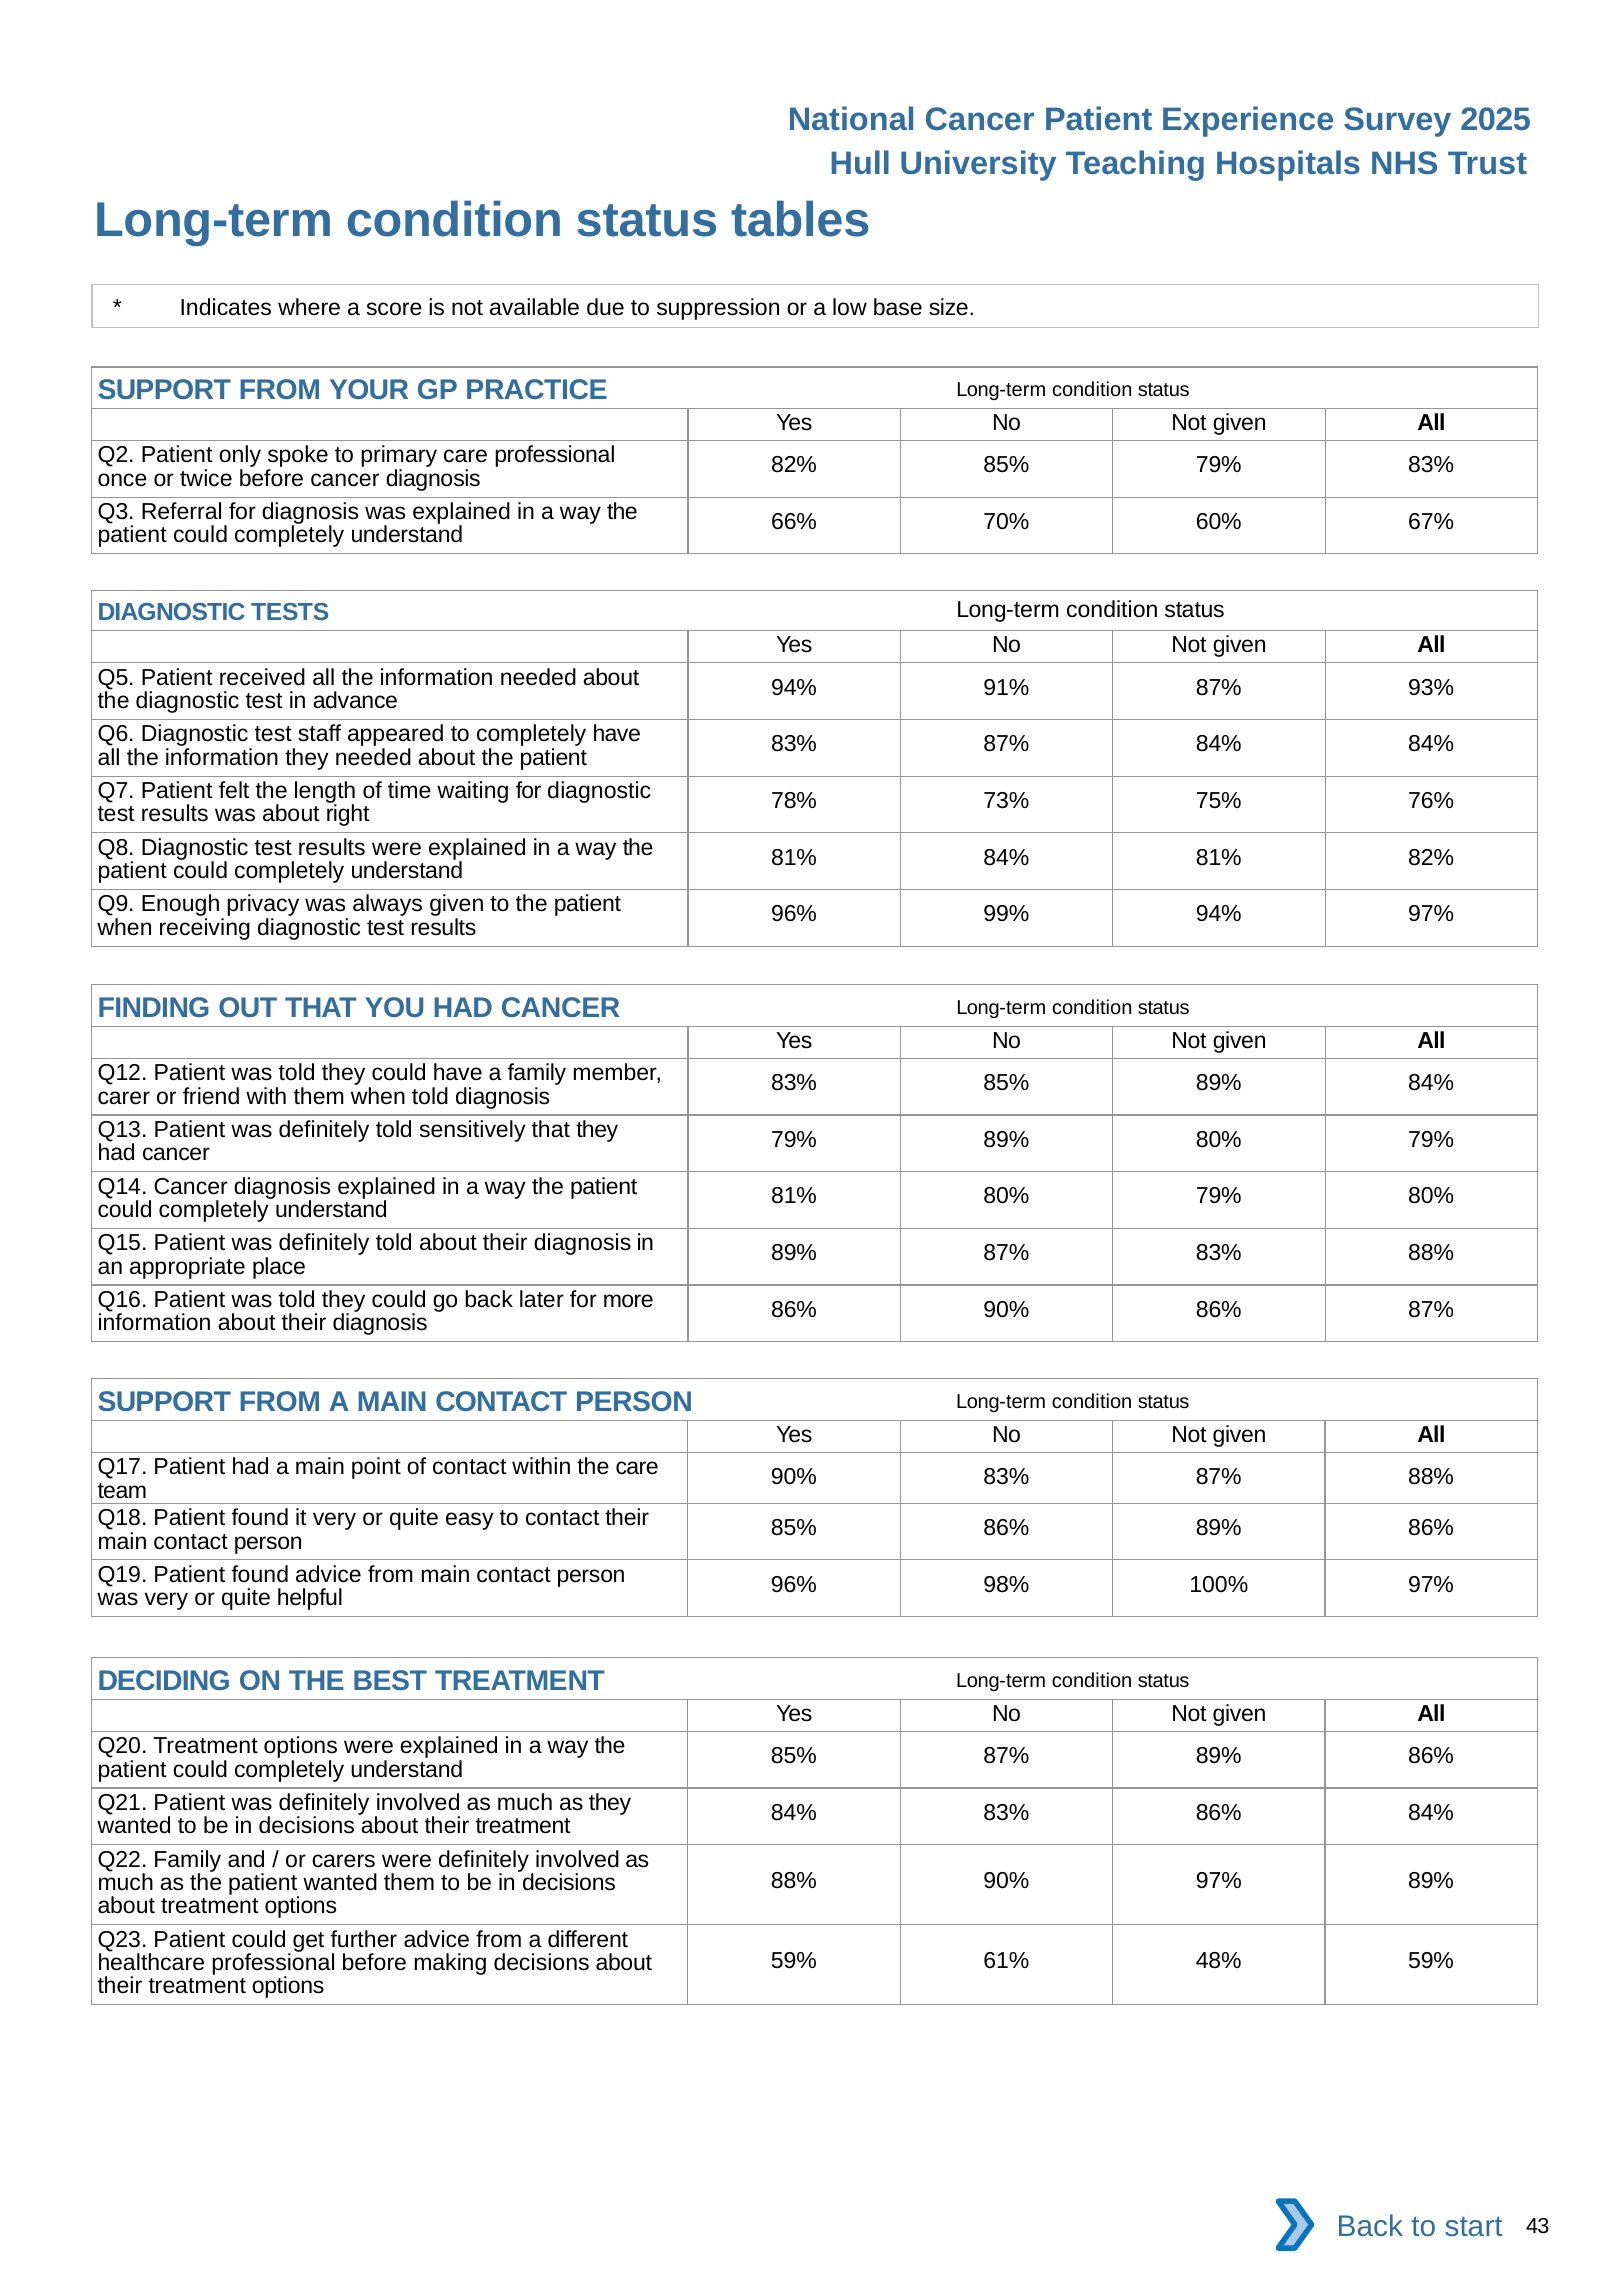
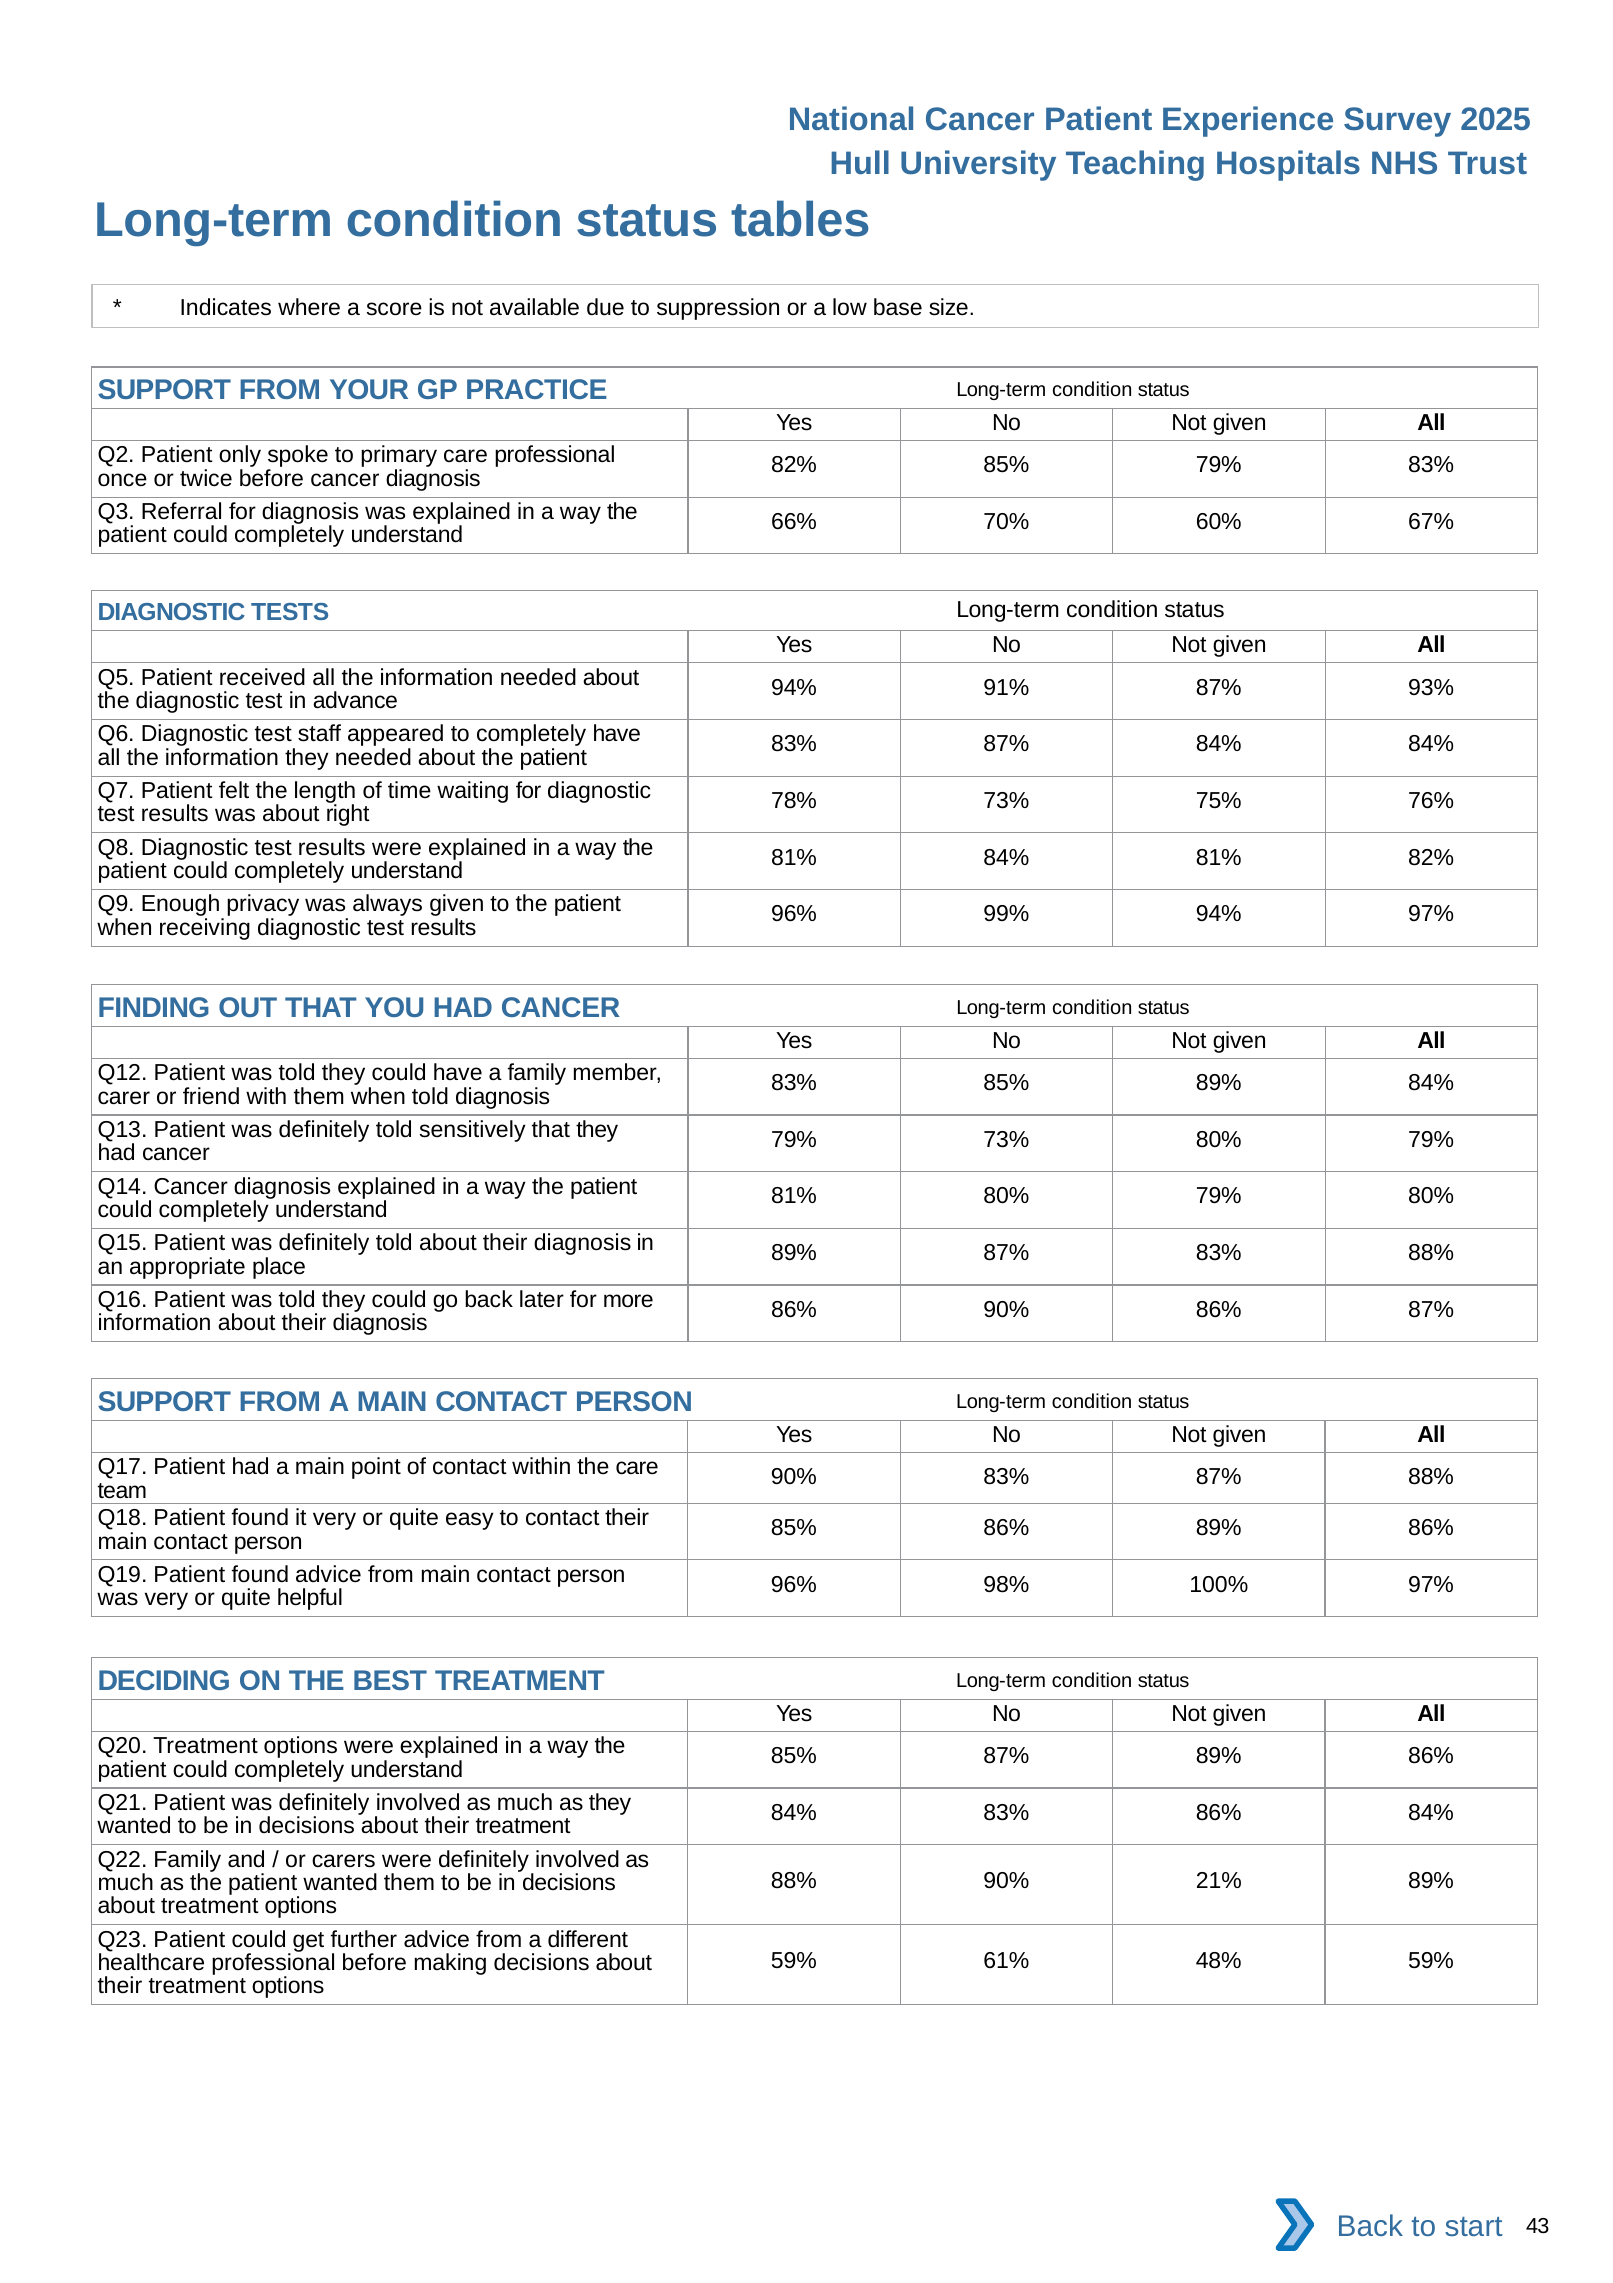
79% 89%: 89% -> 73% (1006, 1139)
90% 97%: 97% -> 21% (1219, 1881)
